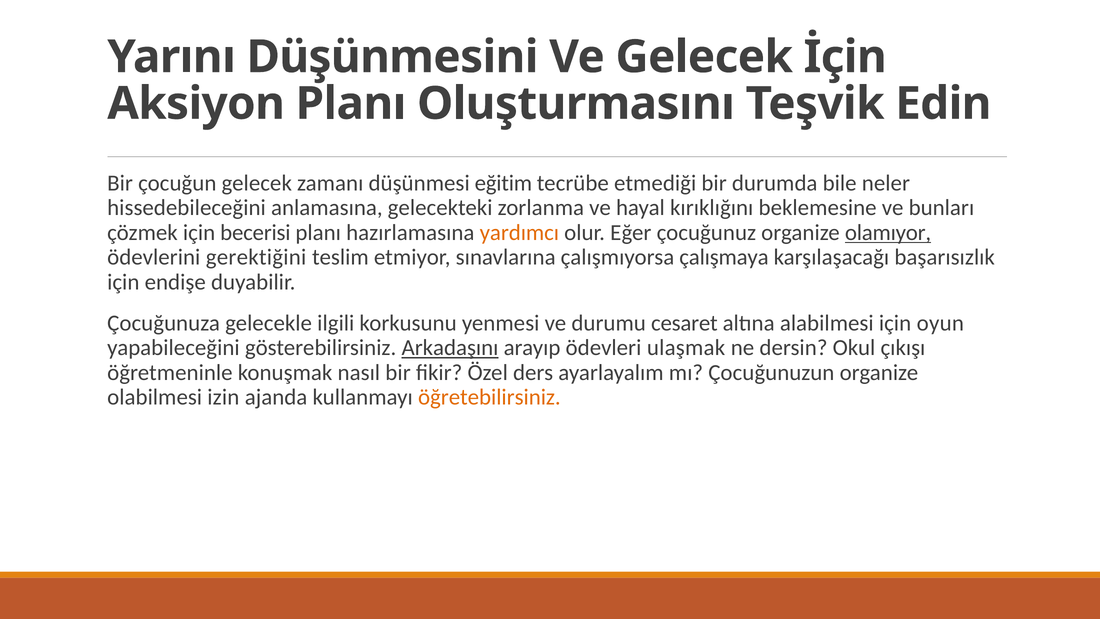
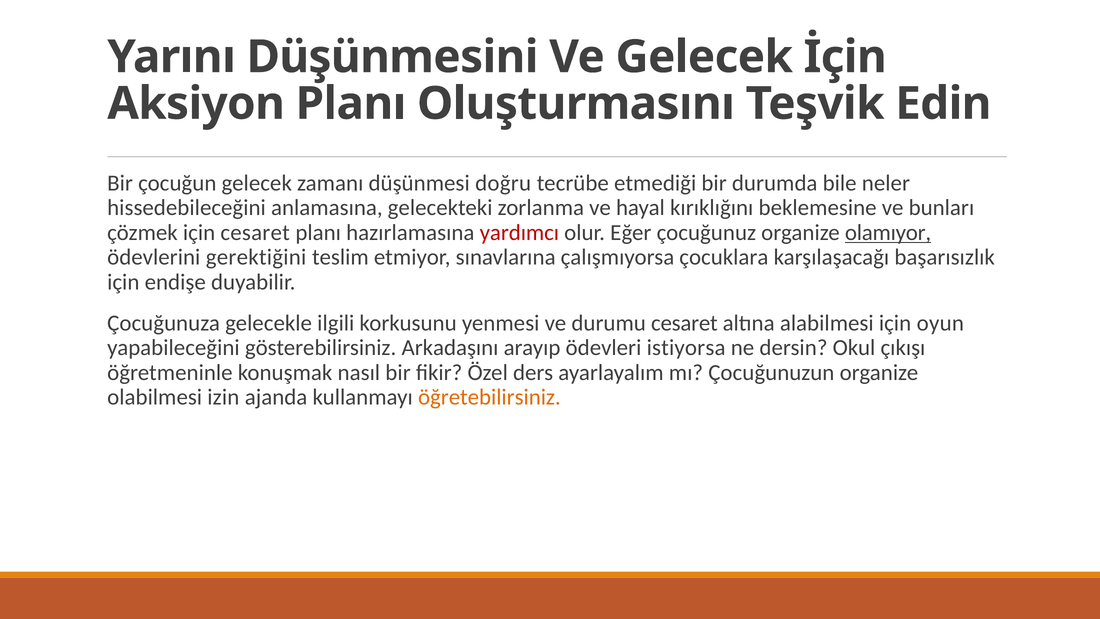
eğitim: eğitim -> doğru (503, 183)
için becerisi: becerisi -> cesaret (255, 232)
yardımcı colour: orange -> red (519, 232)
çalışmaya: çalışmaya -> çocuklara (724, 257)
Arkadaşını underline: present -> none (450, 348)
ulaşmak: ulaşmak -> istiyorsa (686, 348)
